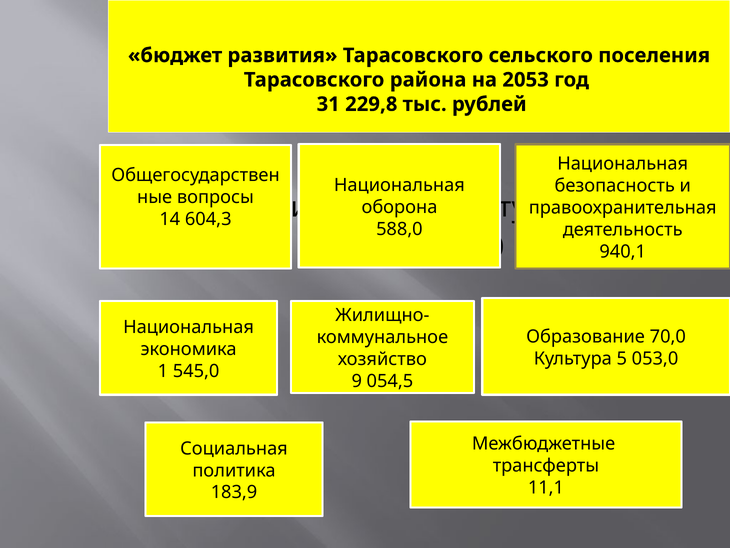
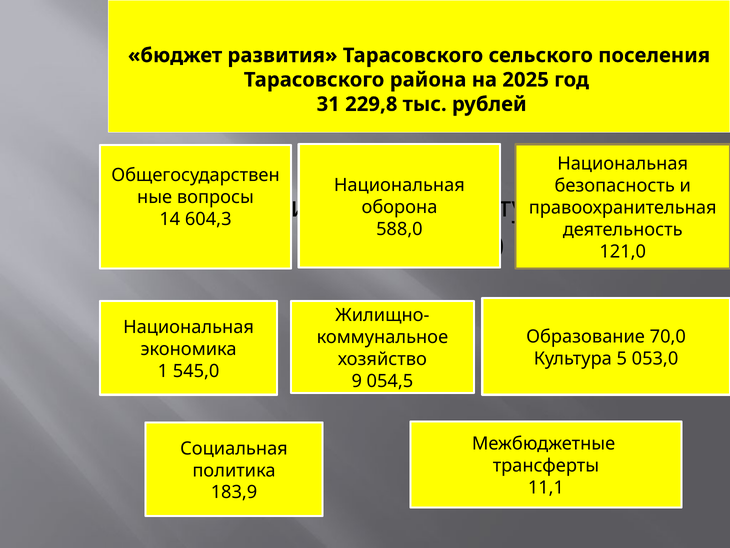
2053: 2053 -> 2025 (526, 80)
940,1: 940,1 -> 121,0 (623, 251)
